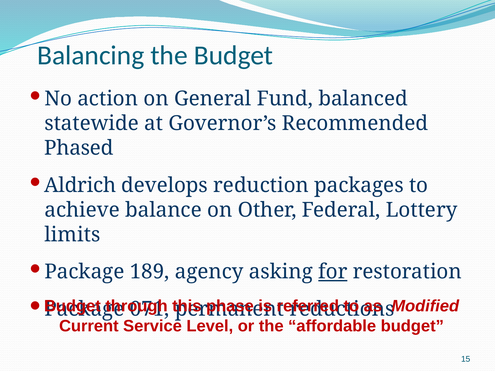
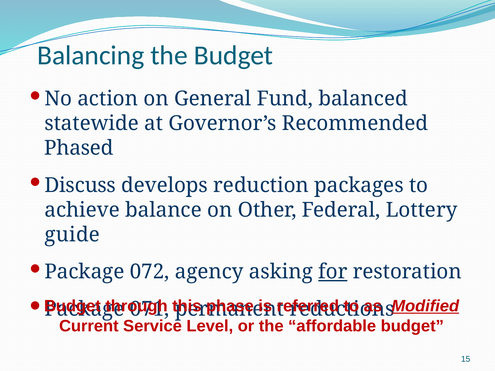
Aldrich: Aldrich -> Discuss (80, 185)
limits: limits -> guide (72, 235)
189: 189 -> 072 (150, 272)
Modified underline: none -> present (425, 306)
